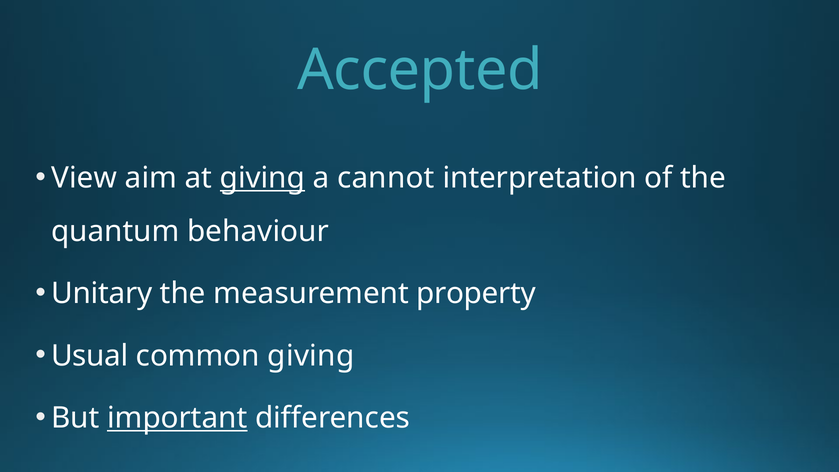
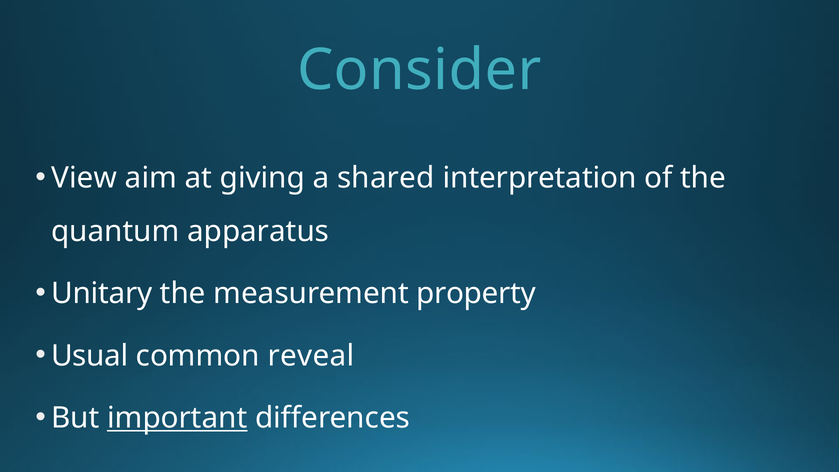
Accepted: Accepted -> Consider (419, 70)
giving underline: present -> none (262, 178)
cannot: cannot -> shared (386, 178)
behaviour: behaviour -> apparatus (258, 231)
common giving: giving -> reveal (311, 356)
